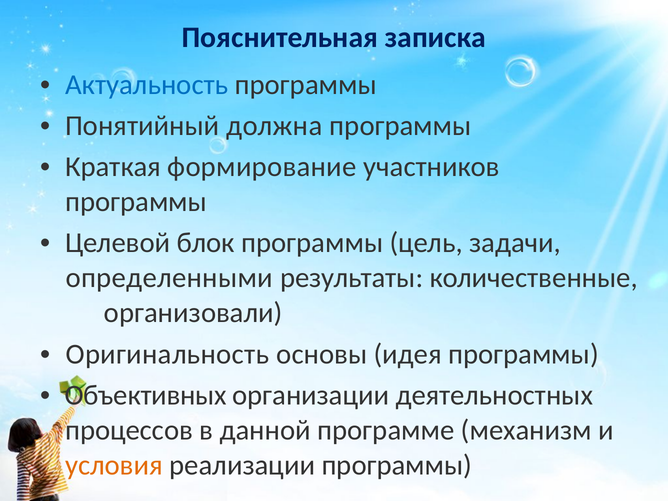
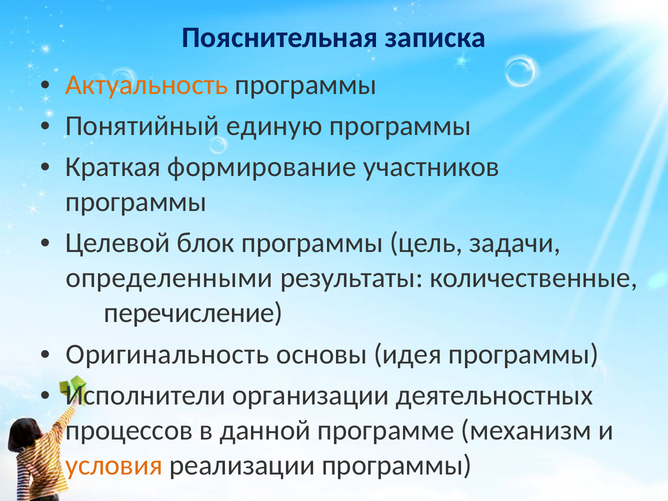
Актуальность colour: blue -> orange (147, 85)
должна: должна -> единую (274, 126)
организовали: организовали -> перечисление (193, 313)
Объективных: Объективных -> Исполнители (145, 395)
